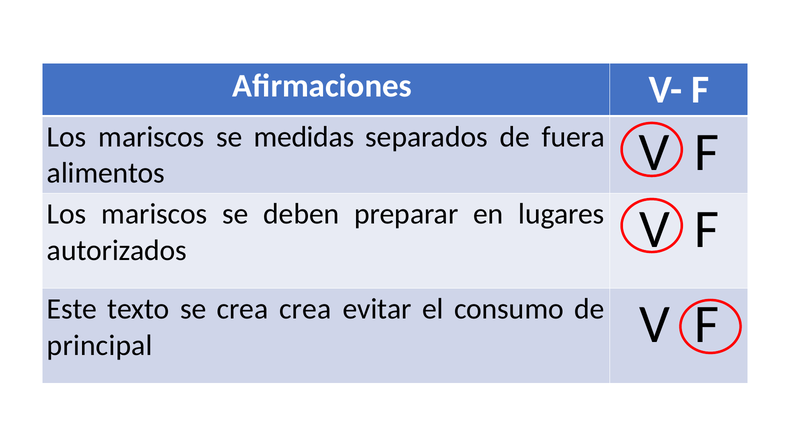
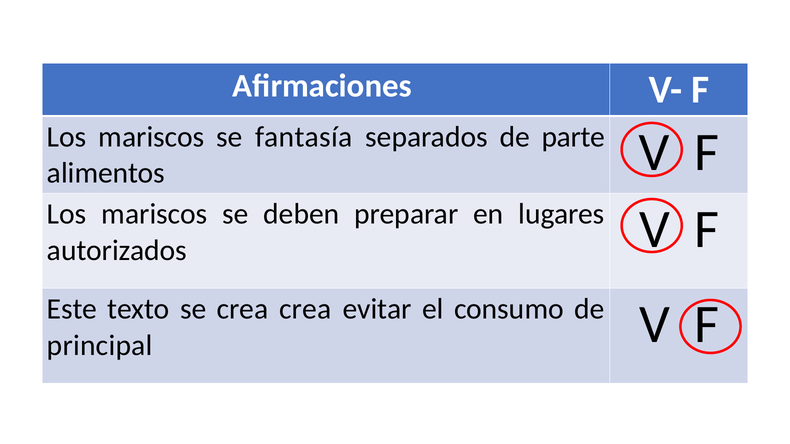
medidas: medidas -> fantasía (304, 137)
fuera: fuera -> parte (573, 137)
